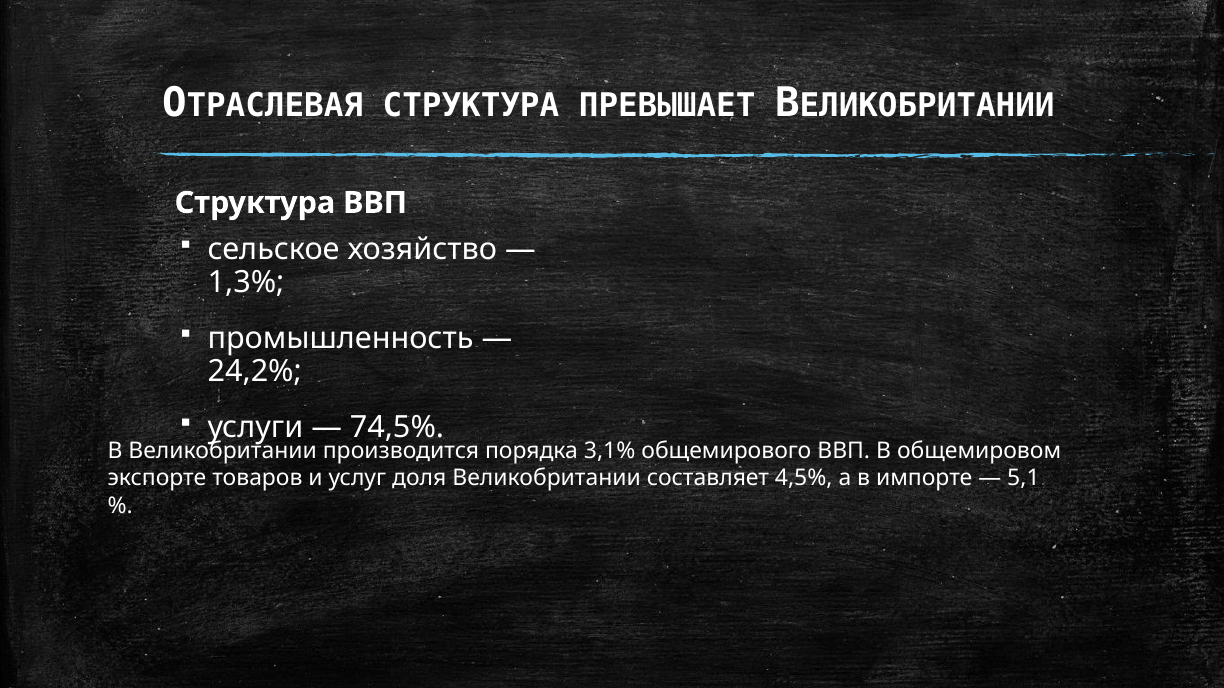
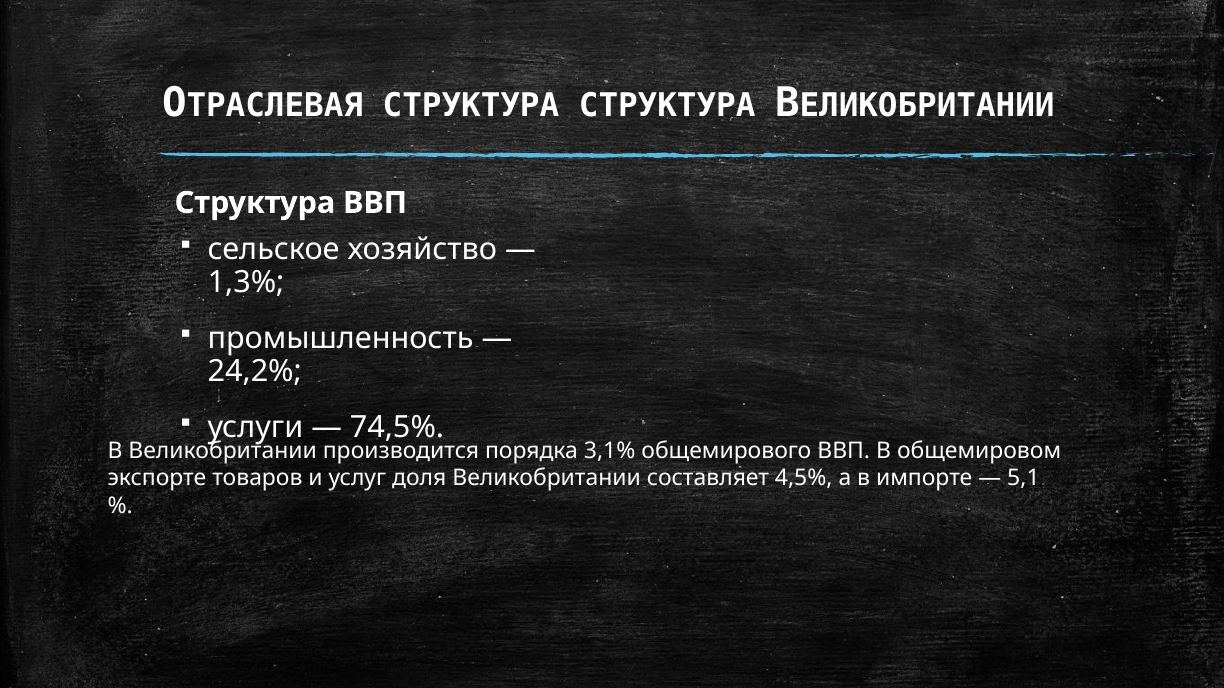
СТРУКТУРА ПРЕВЫШАЕТ: ПРЕВЫШАЕТ -> СТРУКТУРА (667, 106)
